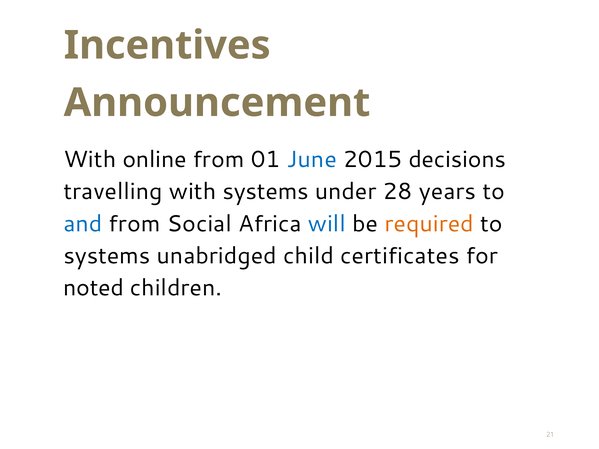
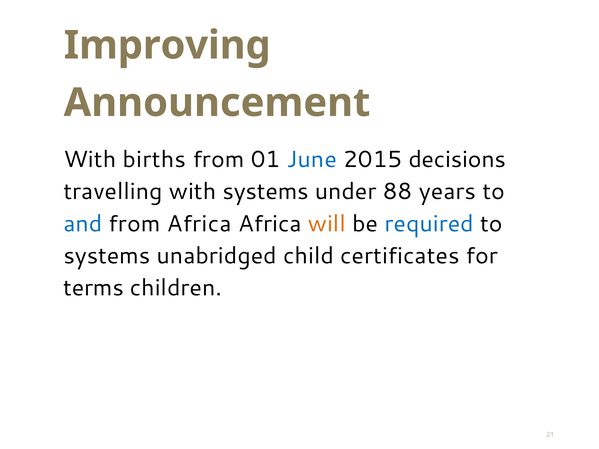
Incentives: Incentives -> Improving (167, 45)
online: online -> births (154, 160)
28: 28 -> 88 (398, 192)
from Social: Social -> Africa (199, 224)
will colour: blue -> orange (327, 224)
required colour: orange -> blue (429, 224)
noted: noted -> terms (94, 288)
